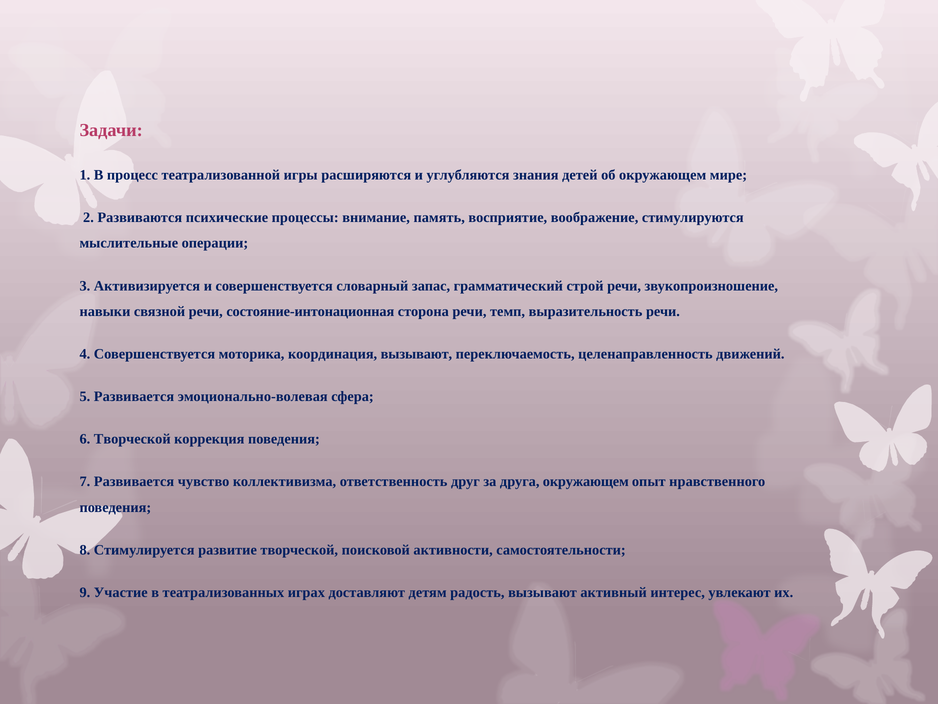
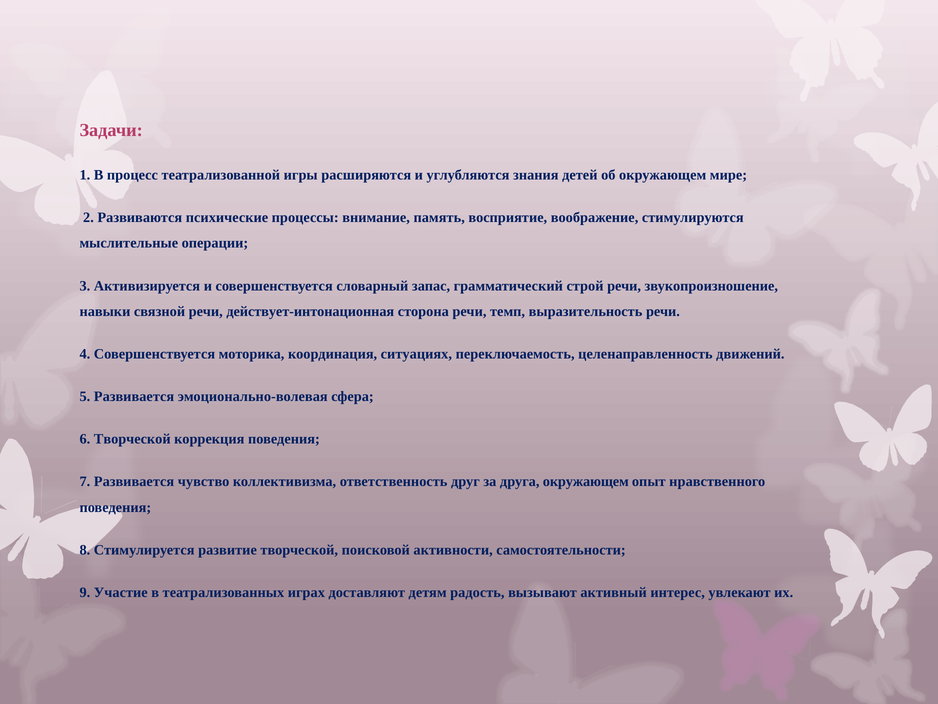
состояние-интонационная: состояние-интонационная -> действует-интонационная (310, 311)
координация вызывают: вызывают -> ситуациях (416, 354)
